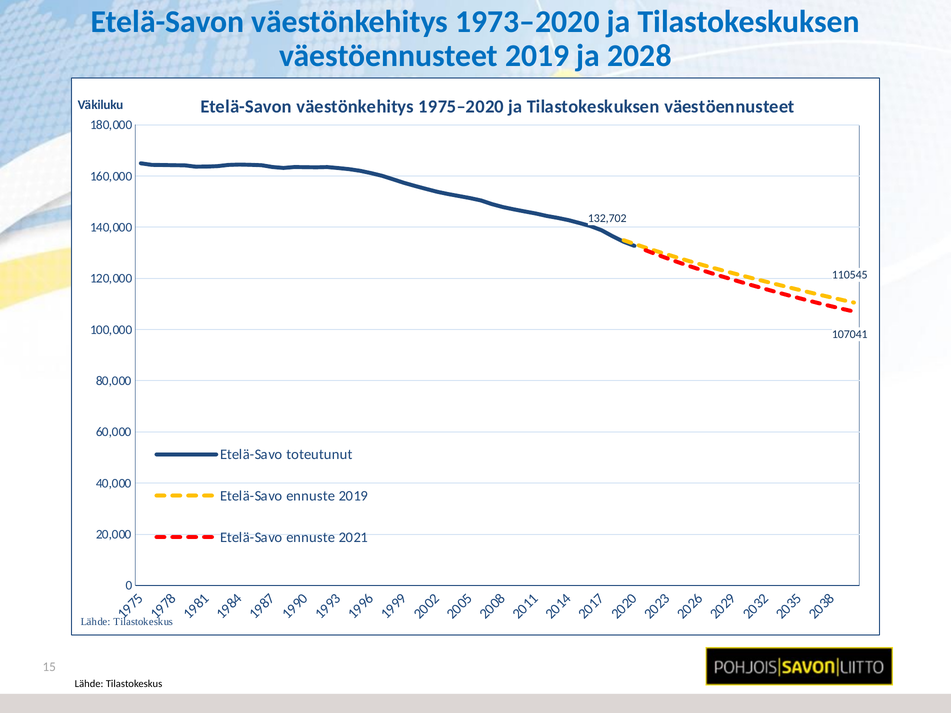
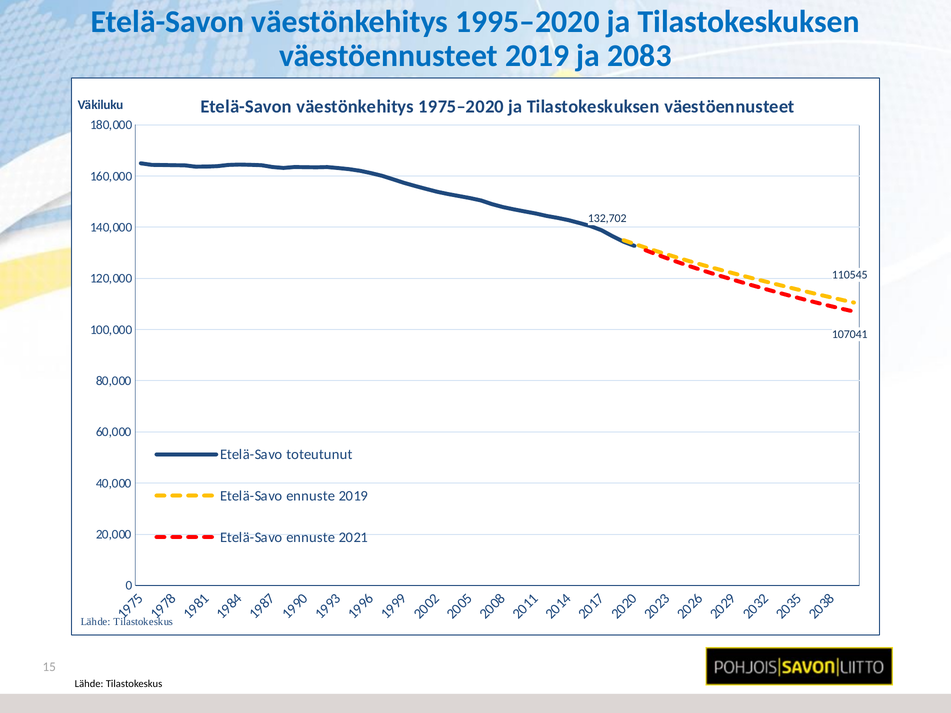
1973–2020: 1973–2020 -> 1995–2020 (527, 22)
2028: 2028 -> 2083 (639, 56)
